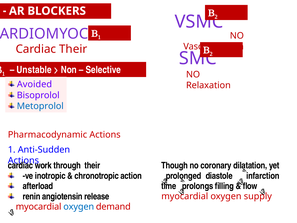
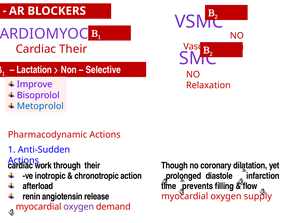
Unstable: Unstable -> Lactation (34, 70)
Avoided: Avoided -> Improve (35, 84)
prolongs: prolongs -> prevents (198, 186)
oxygen colour: blue -> purple (79, 206)
